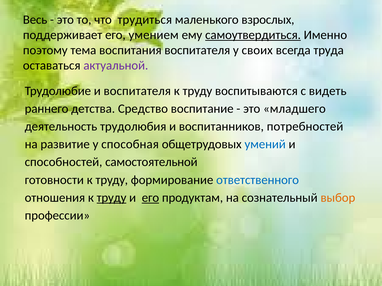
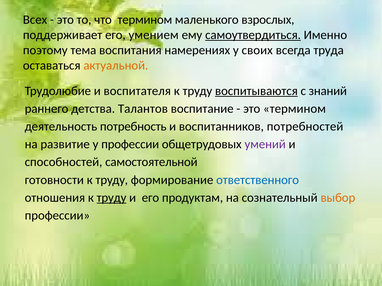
Весь: Весь -> Всех (35, 20)
что трудиться: трудиться -> термином (145, 20)
воспитания воспитателя: воспитателя -> намерениях (197, 50)
актуальной colour: purple -> orange (116, 66)
воспитываются underline: none -> present (256, 91)
видеть: видеть -> знаний (328, 91)
Средство: Средство -> Талантов (143, 109)
это младшего: младшего -> термином (294, 109)
трудолюбия: трудолюбия -> потребность (133, 127)
у способная: способная -> профессии (130, 144)
умений colour: blue -> purple (265, 144)
его underline: present -> none (150, 198)
